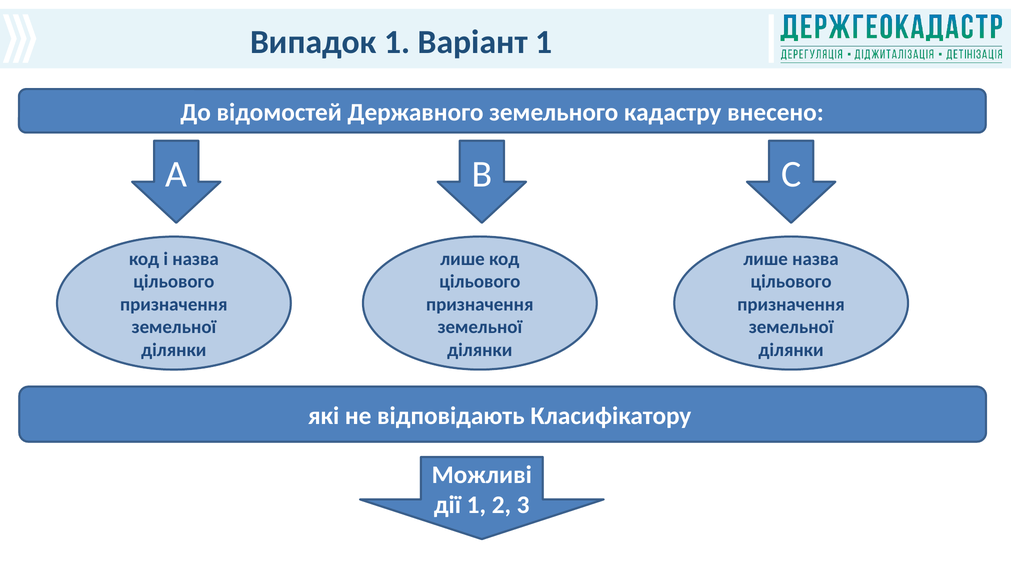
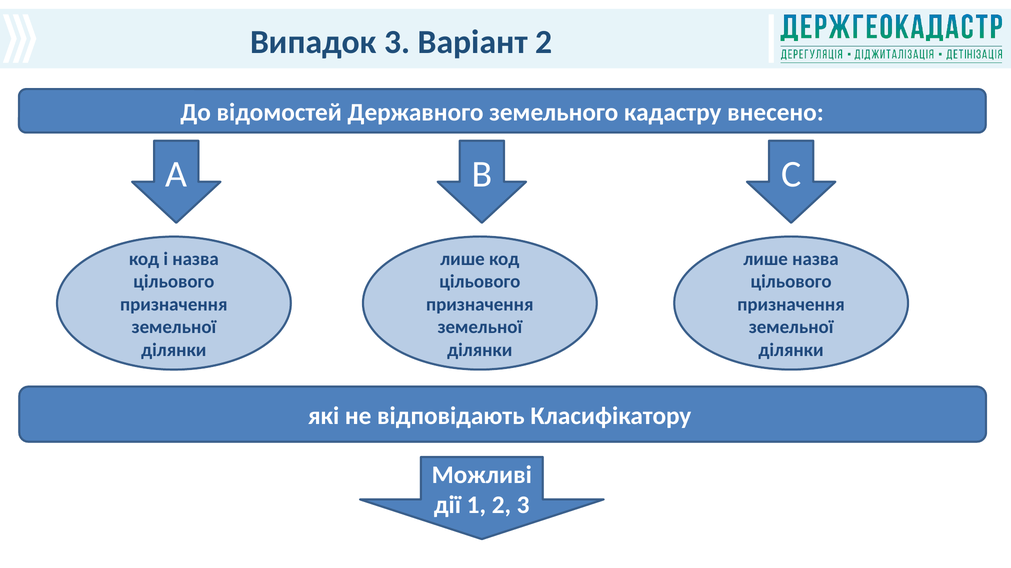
Випадок 1: 1 -> 3 (397, 42)
Варіант 1: 1 -> 2 (544, 42)
